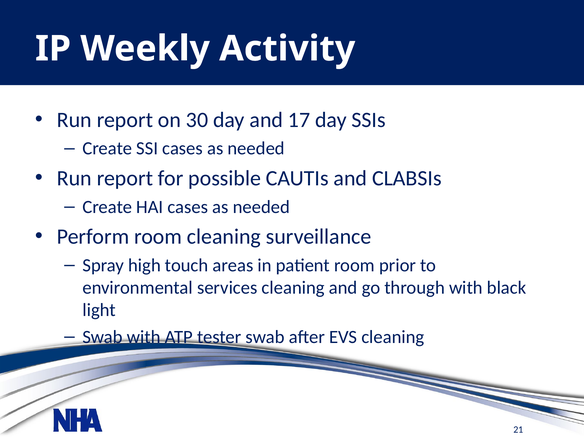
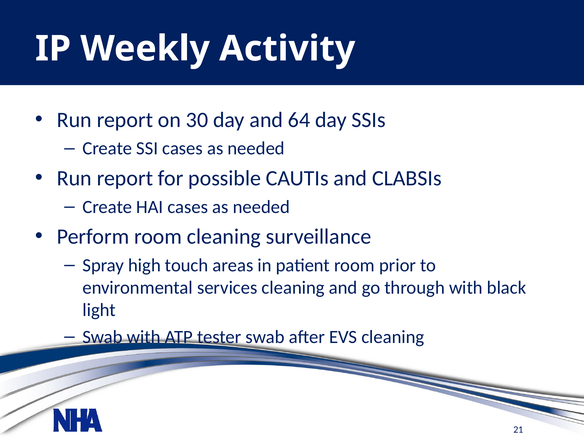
17: 17 -> 64 (299, 120)
